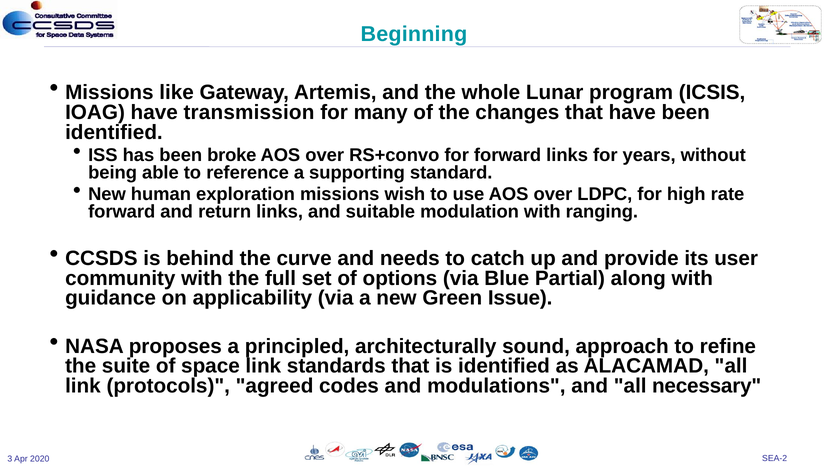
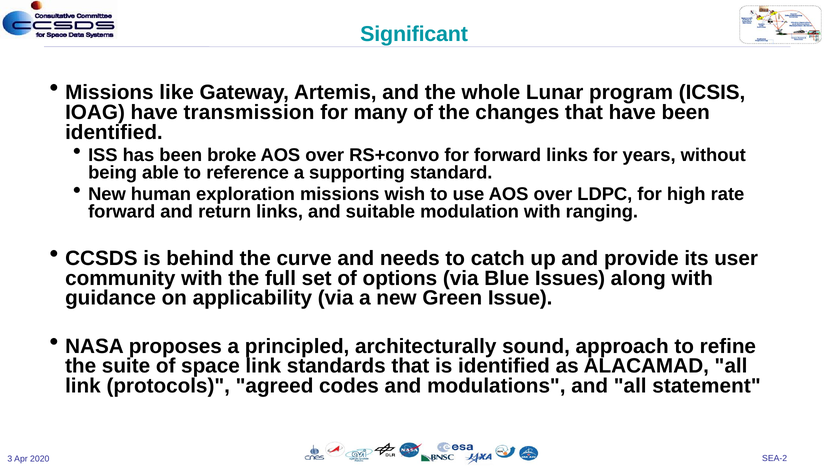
Beginning: Beginning -> Significant (414, 34)
Partial: Partial -> Issues (570, 278)
necessary: necessary -> statement (707, 386)
